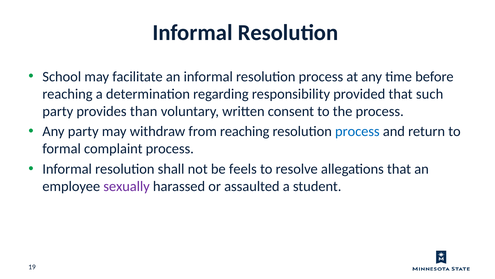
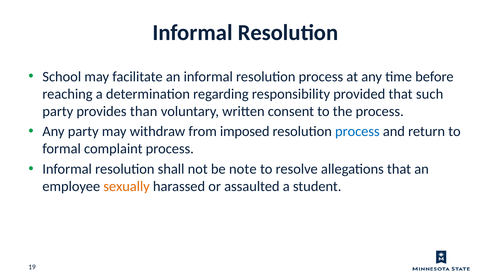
from reaching: reaching -> imposed (245, 131)
feels: feels -> note (243, 169)
sexually colour: purple -> orange (127, 186)
